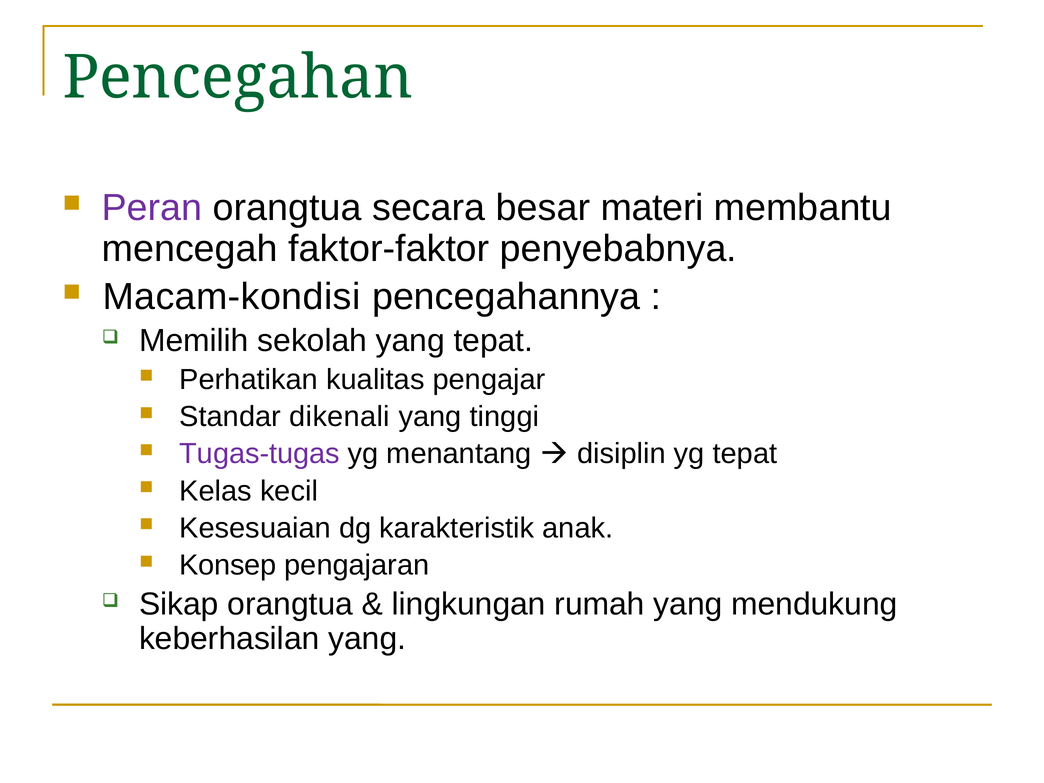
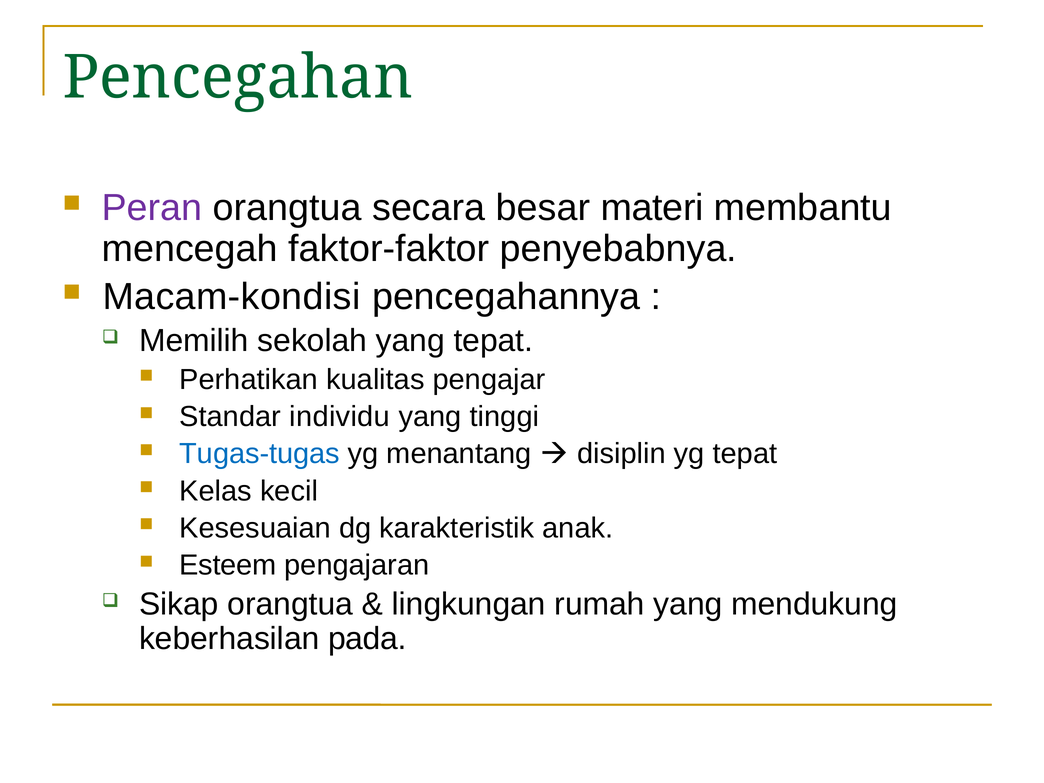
dikenali: dikenali -> individu (340, 417)
Tugas-tugas colour: purple -> blue (260, 454)
Konsep: Konsep -> Esteem (228, 565)
keberhasilan yang: yang -> pada (367, 639)
